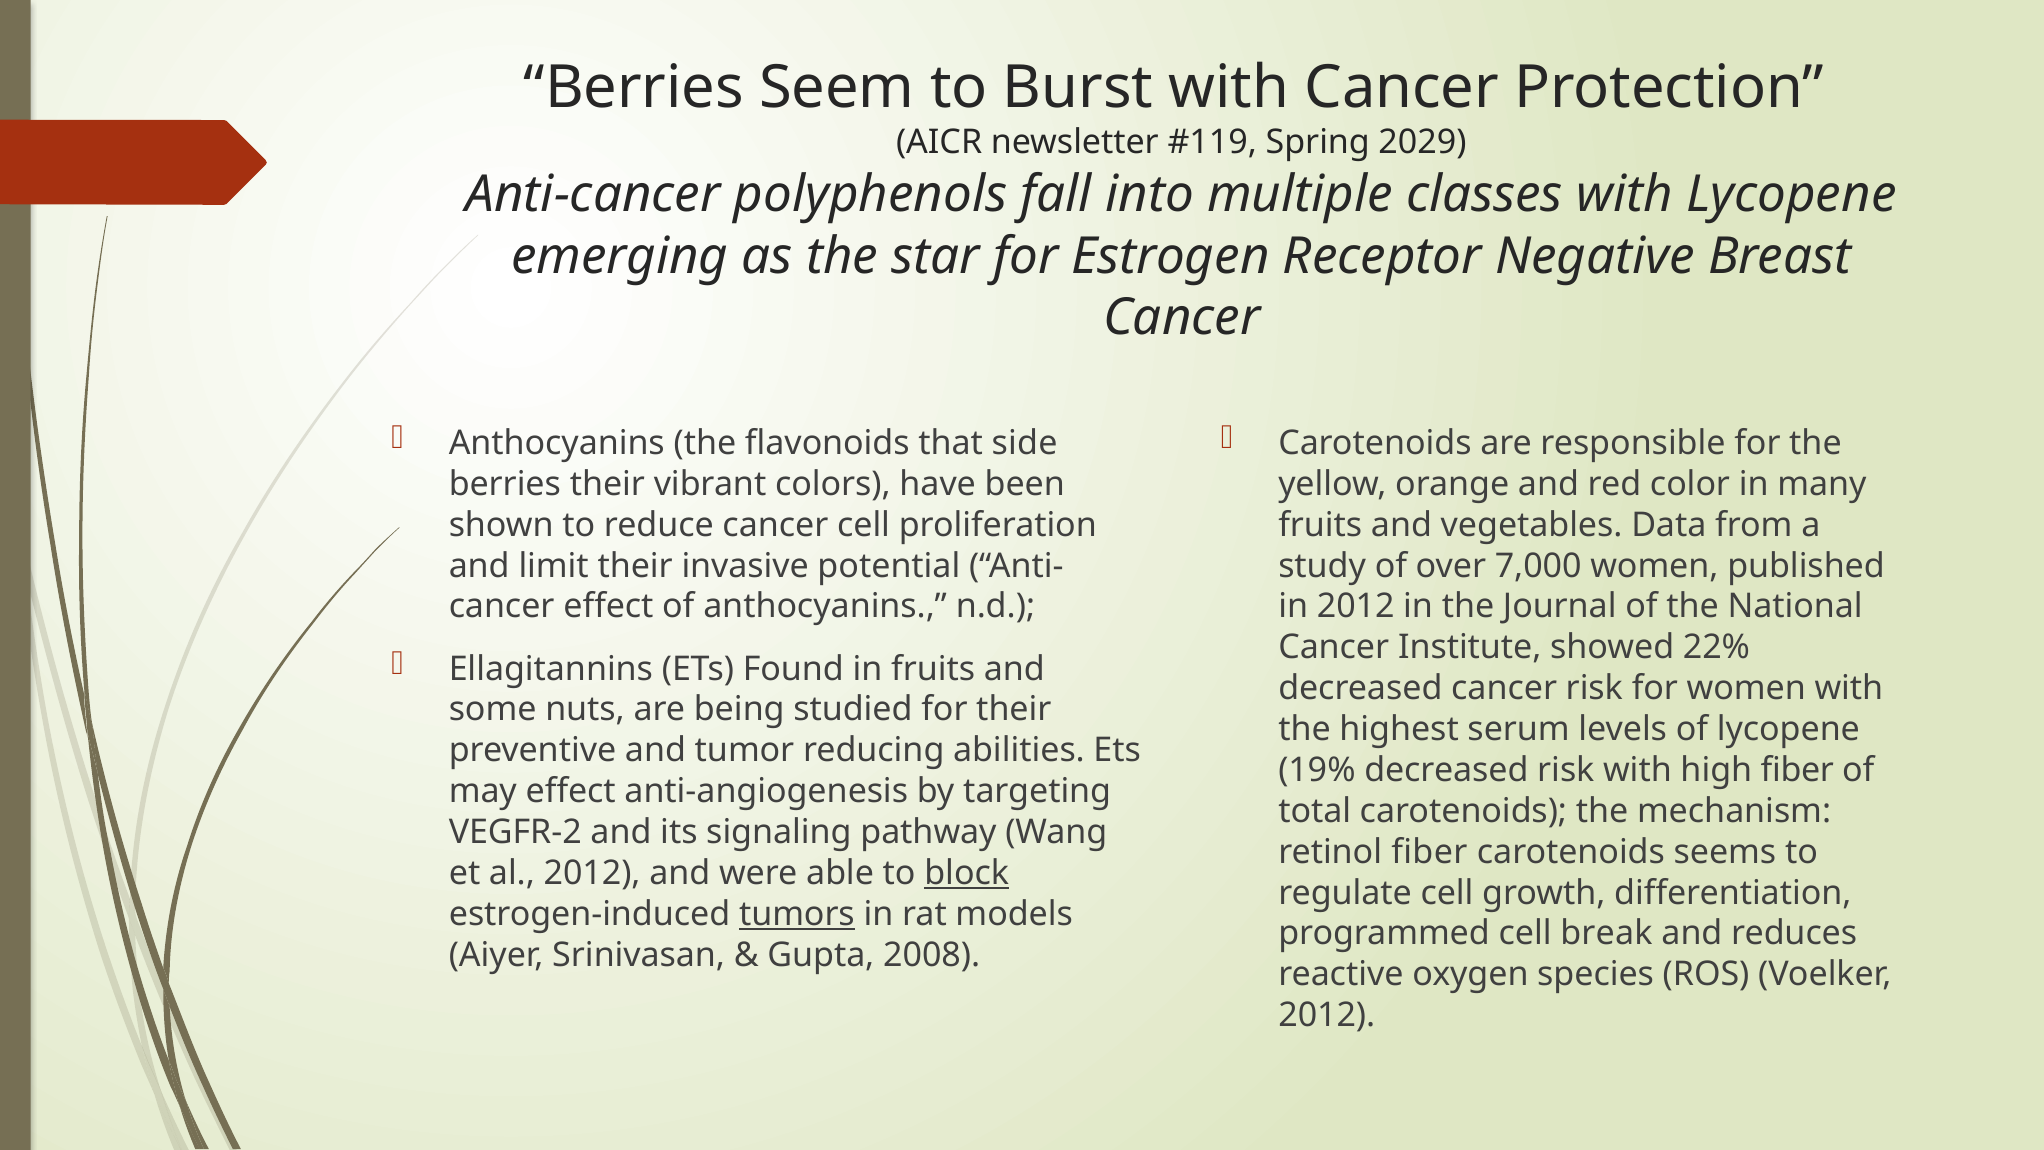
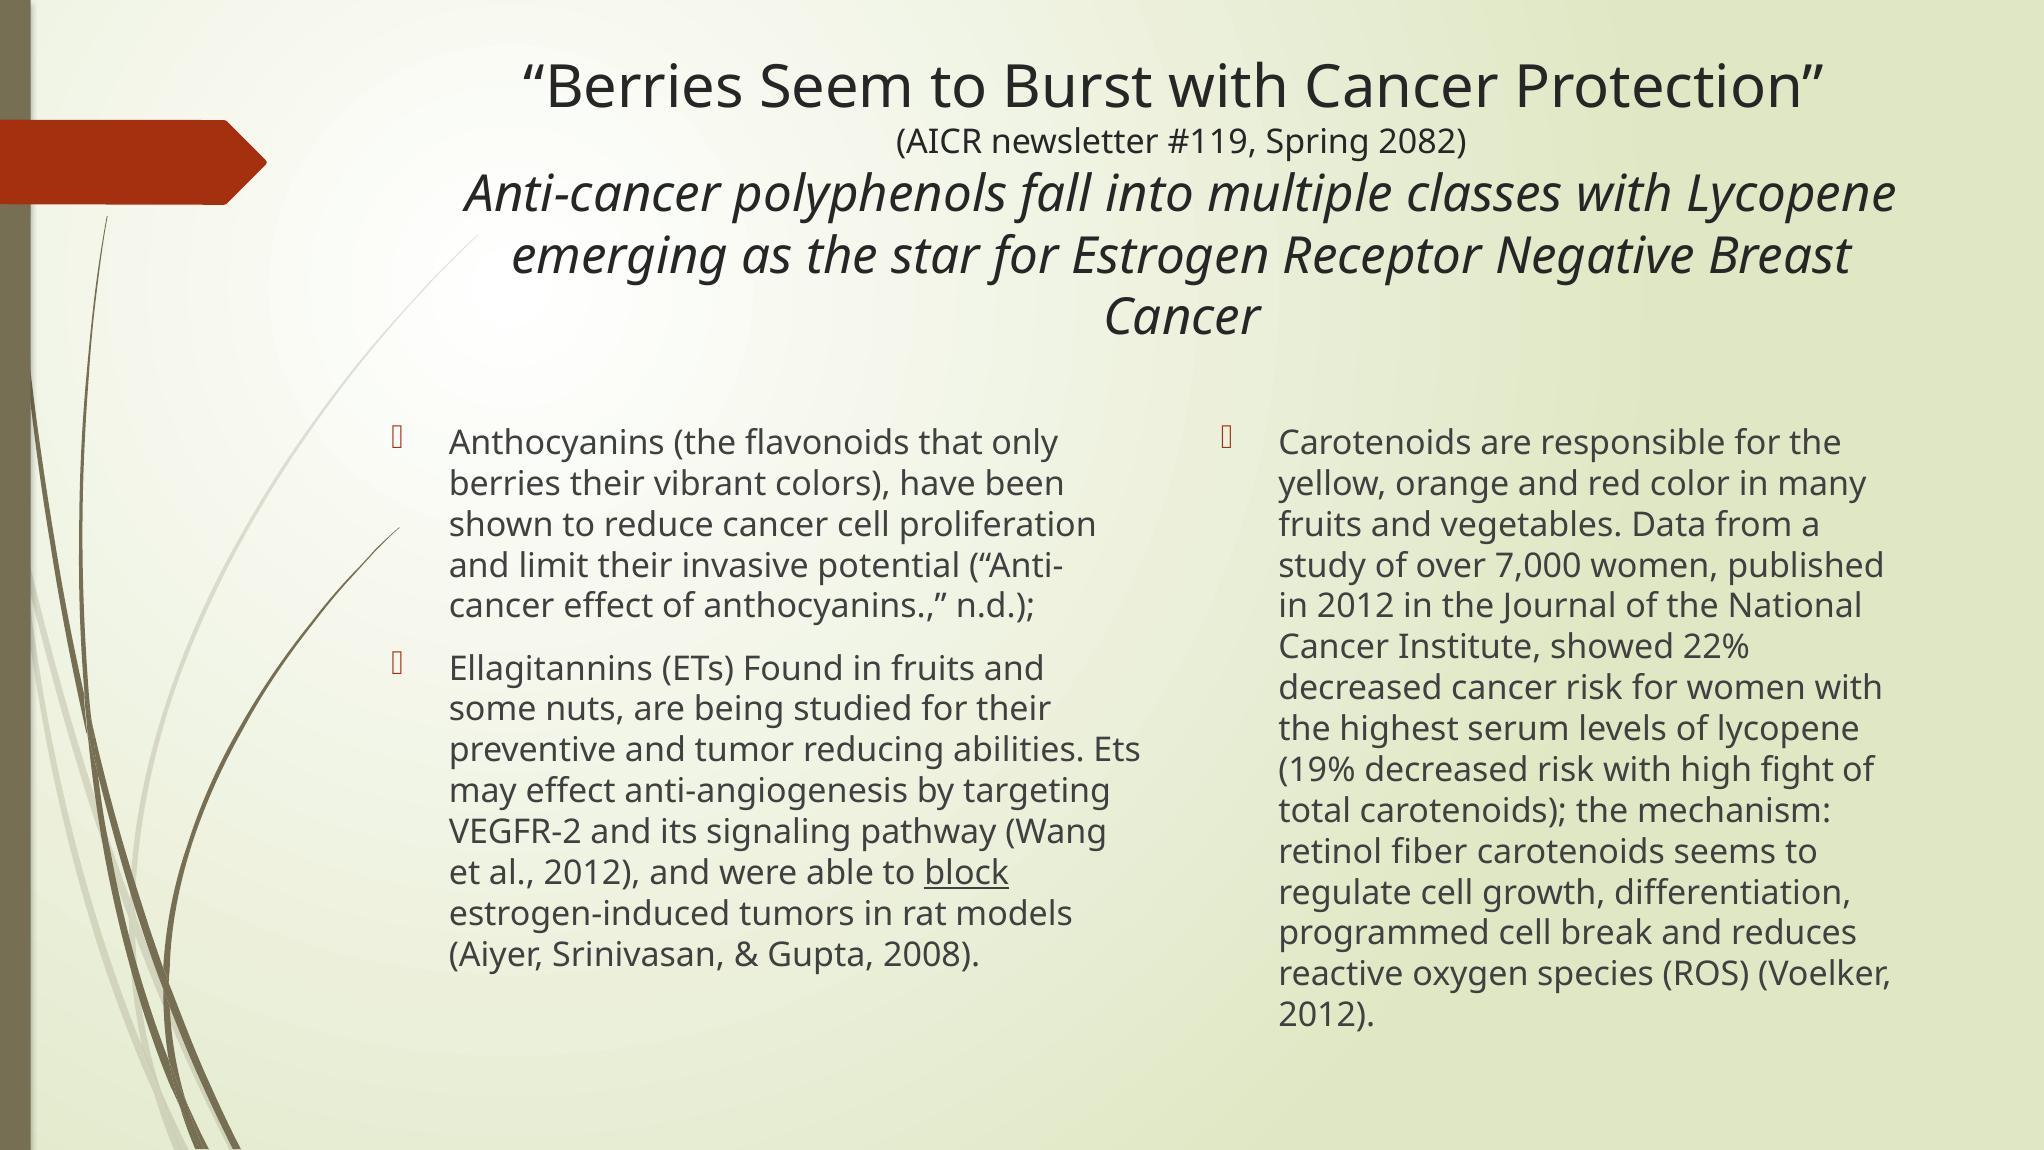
2029: 2029 -> 2082 (1423, 143)
side: side -> only (1025, 443)
high fiber: fiber -> fight (1797, 770)
tumors underline: present -> none (797, 914)
